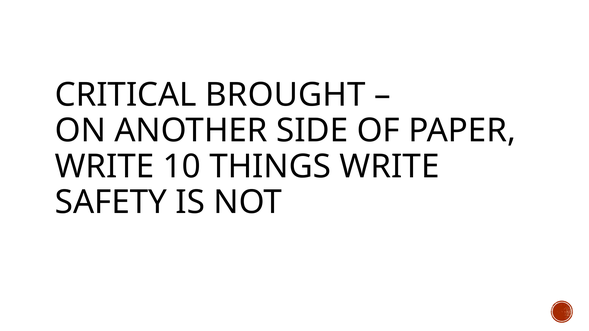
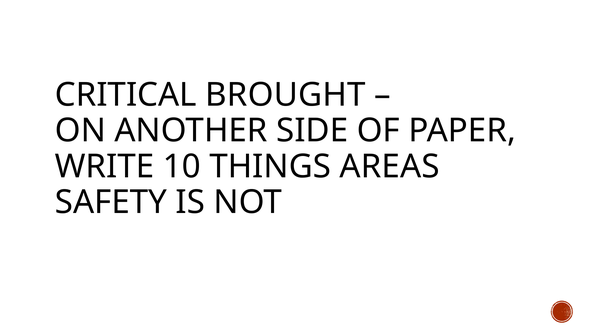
THINGS WRITE: WRITE -> AREAS (390, 167)
